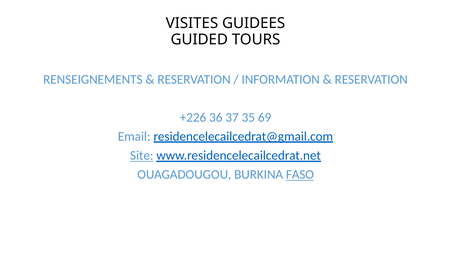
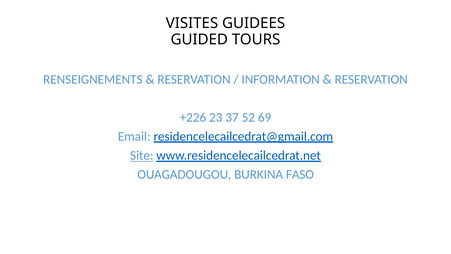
36: 36 -> 23 (216, 117)
35: 35 -> 52 (248, 117)
FASO underline: present -> none (300, 174)
